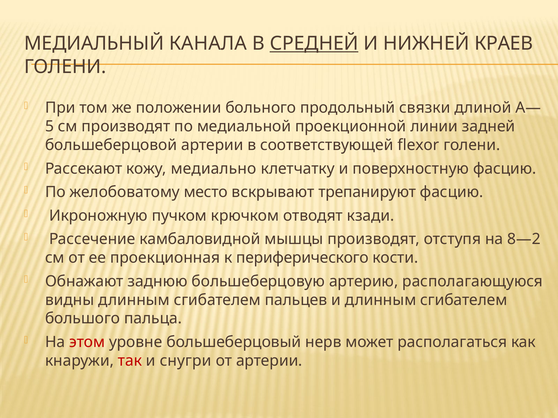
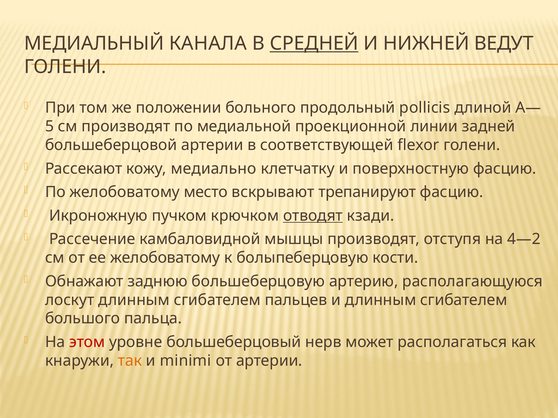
КРАЕВ: КРАЕВ -> ВЕДУТ (504, 44)
связки: связки -> pollicis (425, 108)
отводят underline: none -> present (313, 216)
8—2: 8—2 -> 4—2 (524, 239)
ее проекционная: проекционная -> желобоватому (165, 258)
периферического: периферического -> болыпеберцовую (302, 258)
видны: видны -> лоскут (70, 300)
так colour: red -> orange (130, 361)
снугри: снугри -> minimi (186, 361)
